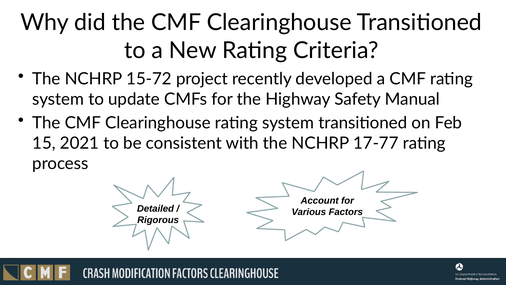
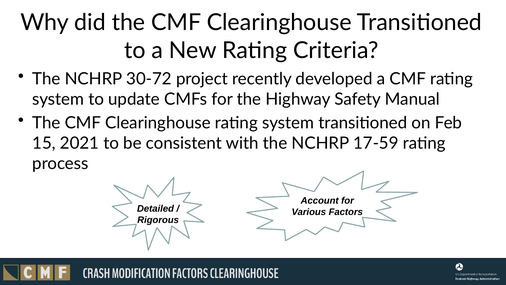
15-72: 15-72 -> 30-72 (149, 79)
17-77: 17-77 -> 17-59 (376, 143)
